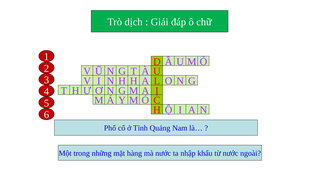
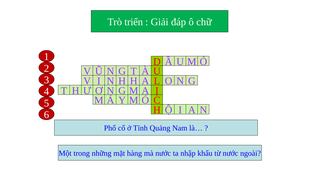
dịch: dịch -> triển (134, 22)
